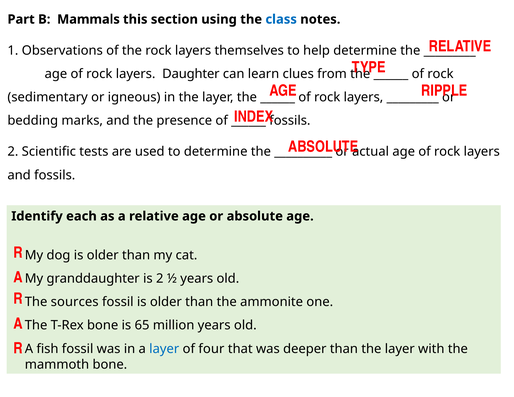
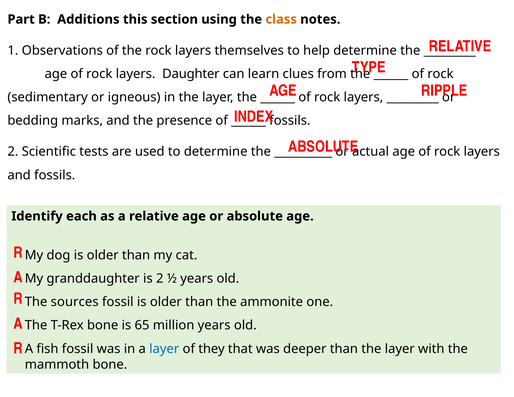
Mammals: Mammals -> Additions (88, 19)
class colour: blue -> orange (281, 19)
four: four -> they (212, 349)
